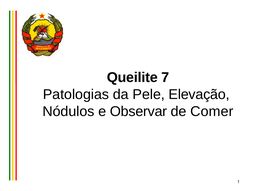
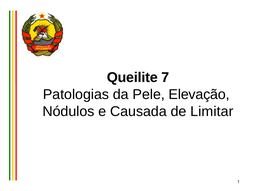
Observar: Observar -> Causada (138, 111)
Comer: Comer -> Limitar (212, 111)
